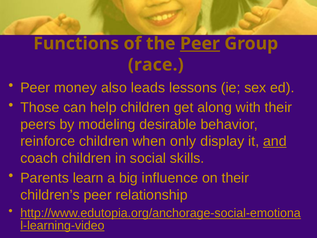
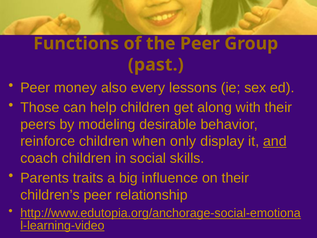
Peer underline: present -> none (200, 43)
race: race -> past (156, 65)
leads: leads -> every (148, 88)
learn: learn -> traits (88, 178)
